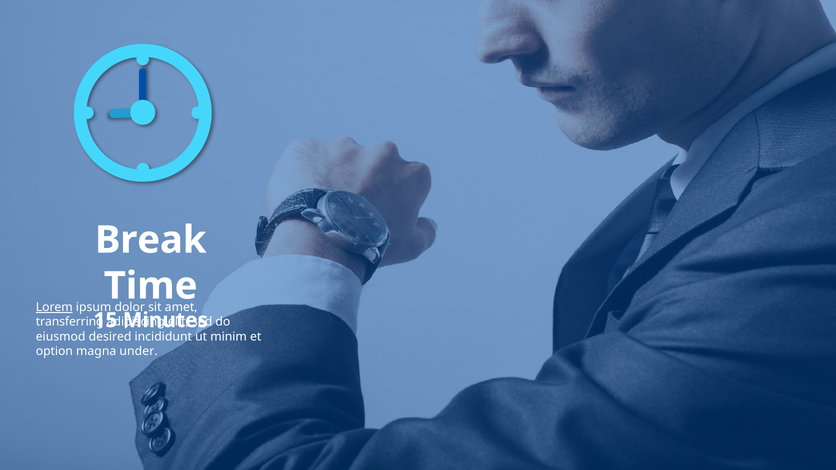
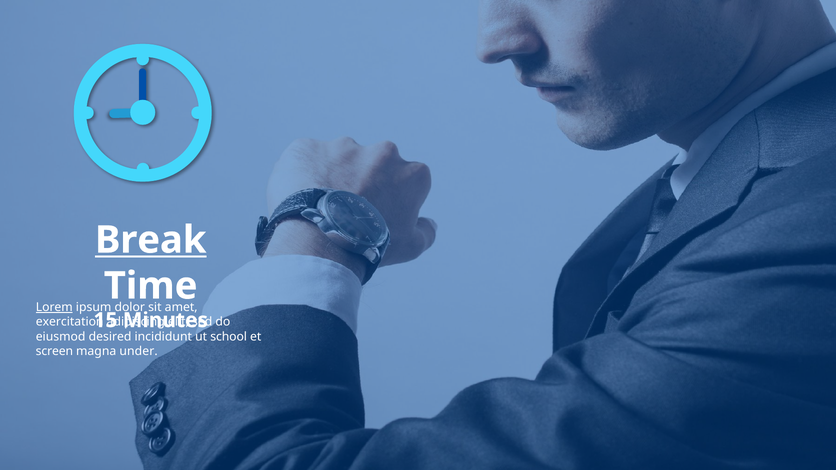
Break underline: none -> present (151, 240)
transferring: transferring -> exercitation (70, 322)
minim: minim -> school (229, 337)
option: option -> screen (54, 351)
